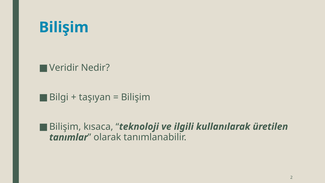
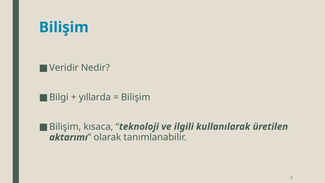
taşıyan: taşıyan -> yıllarda (95, 97)
tanımlar: tanımlar -> aktarımı (68, 137)
